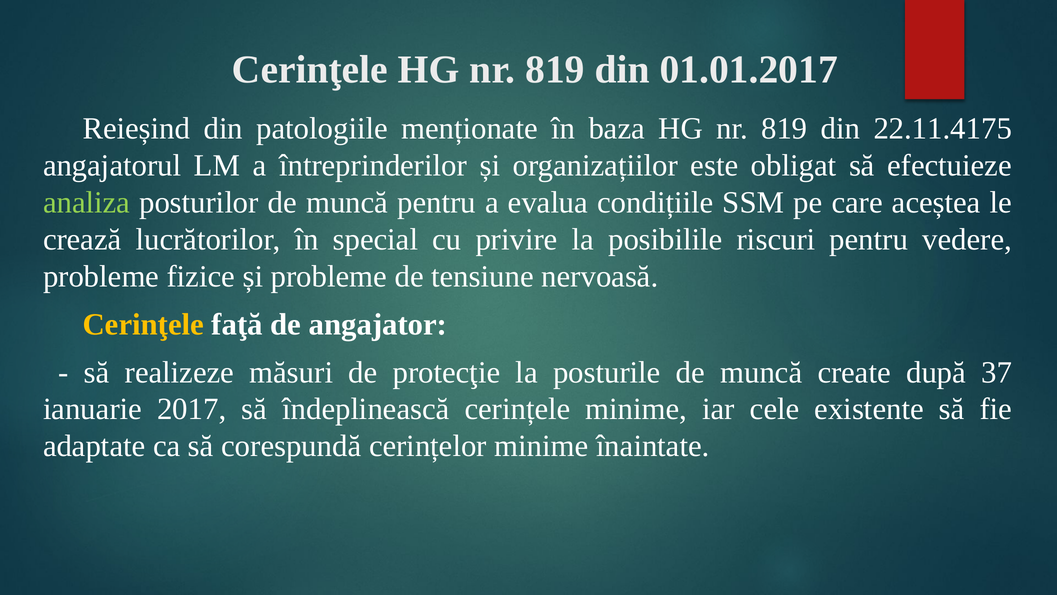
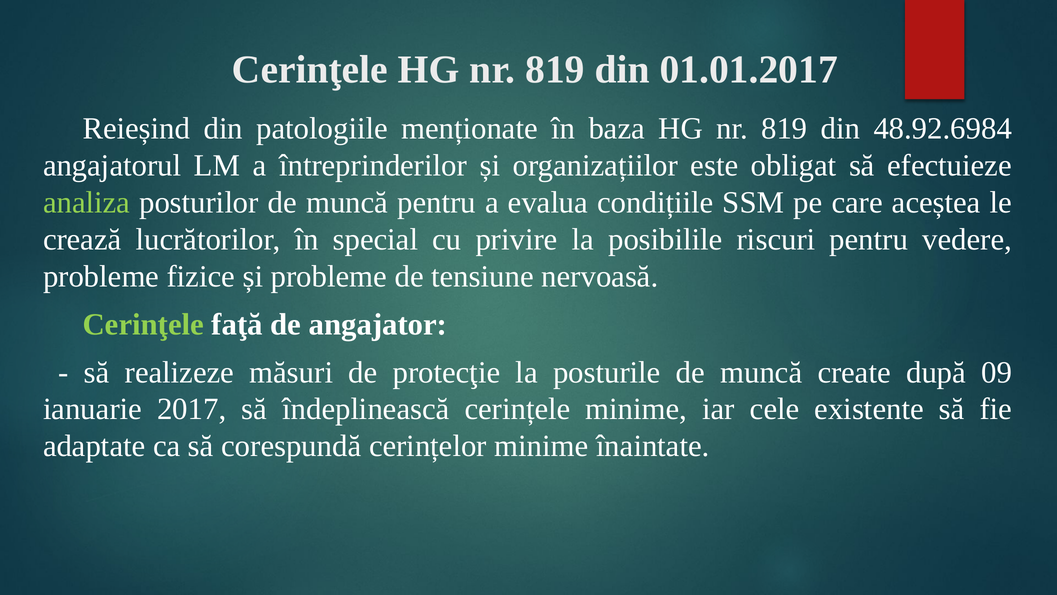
22.11.4175: 22.11.4175 -> 48.92.6984 (943, 129)
Cerinţele colour: yellow -> light green (143, 324)
37: 37 -> 09 (997, 372)
